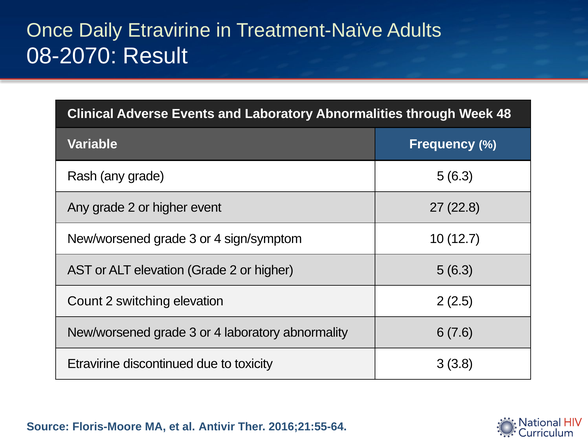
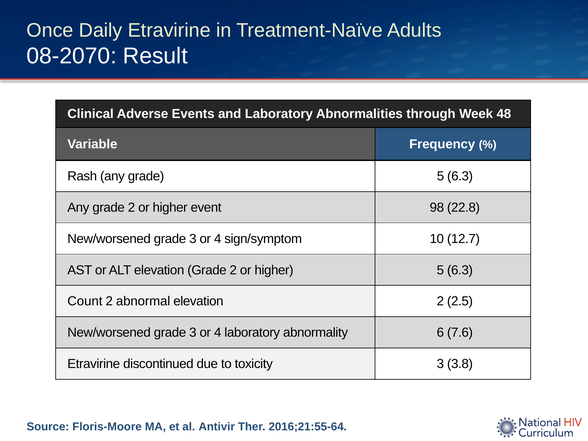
27: 27 -> 98 (437, 208)
switching: switching -> abnormal (143, 301)
